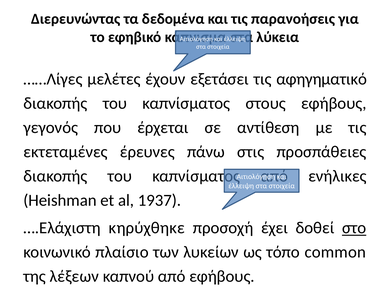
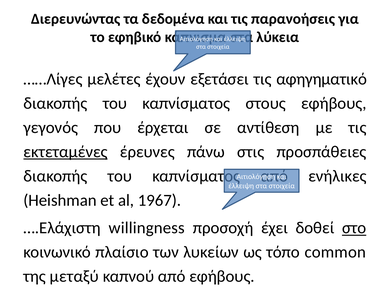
εκτεταμένες underline: none -> present (65, 152)
1937: 1937 -> 1967 (160, 200)
κηρύχθηκε: κηρύχθηκε -> willingness (147, 228)
λέξεων: λέξεων -> μεταξύ (74, 276)
